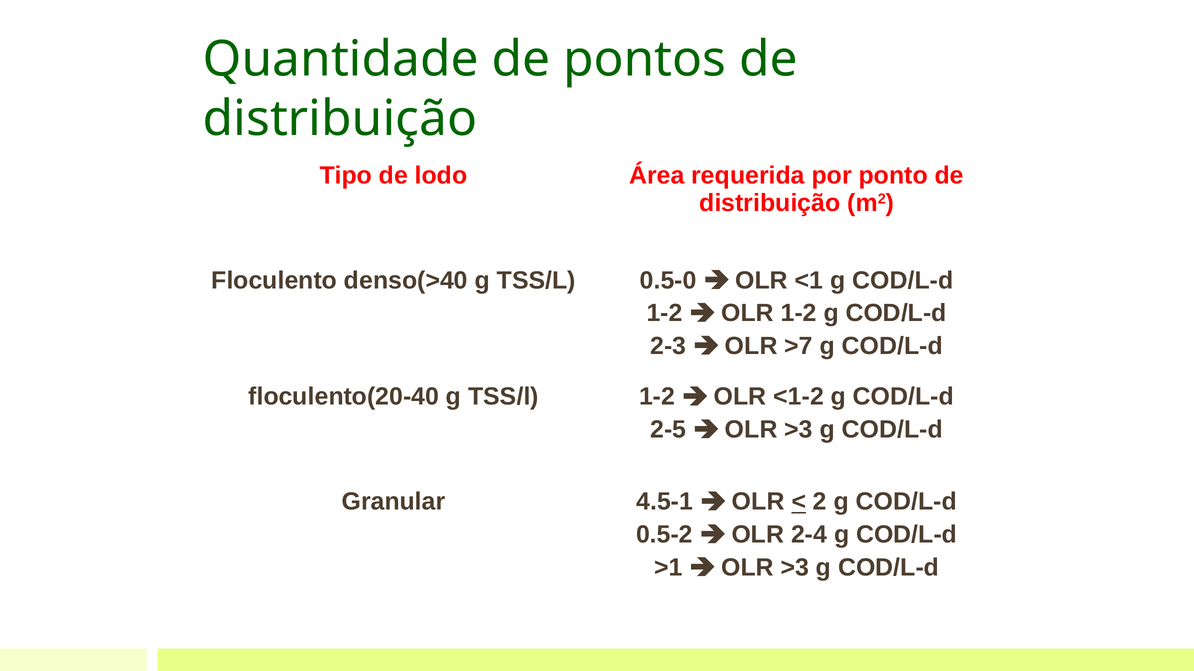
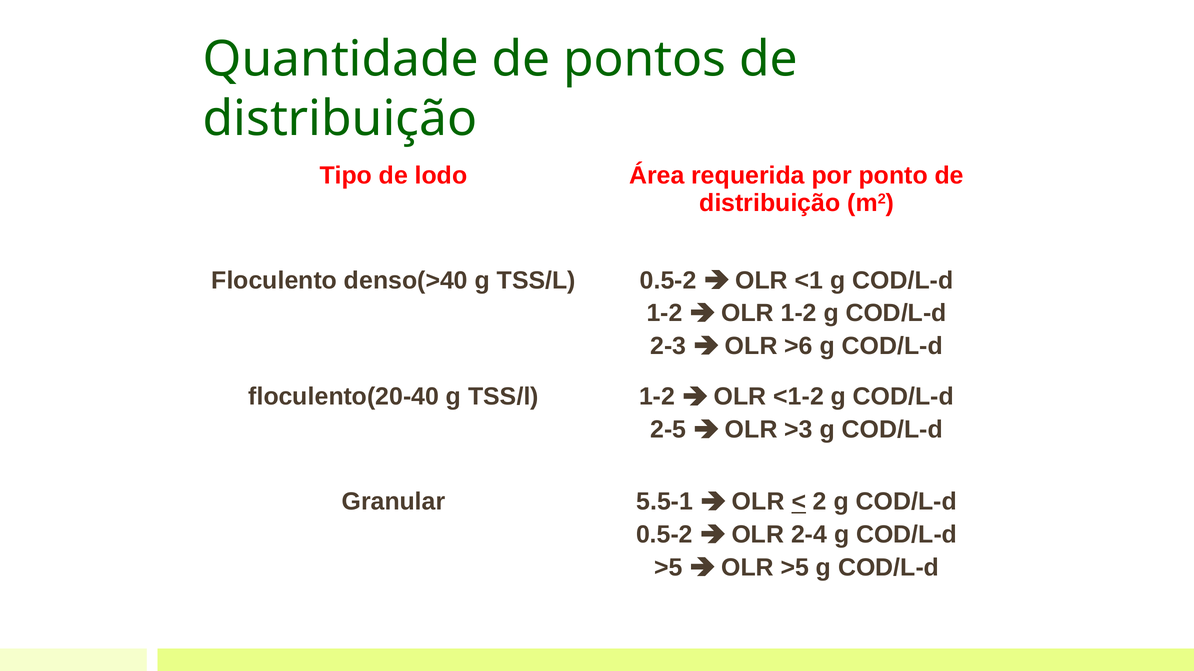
TSS/L 0.5-0: 0.5-0 -> 0.5-2 (668, 281)
>7: >7 -> >6 (799, 346)
4.5-1: 4.5-1 -> 5.5-1 (665, 502)
>1: >1 -> >5 (668, 568)
>3: >3 -> >5 (795, 568)
